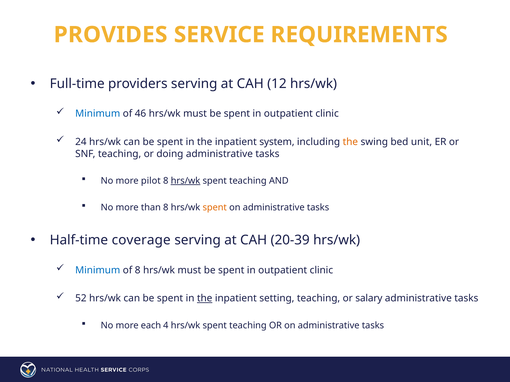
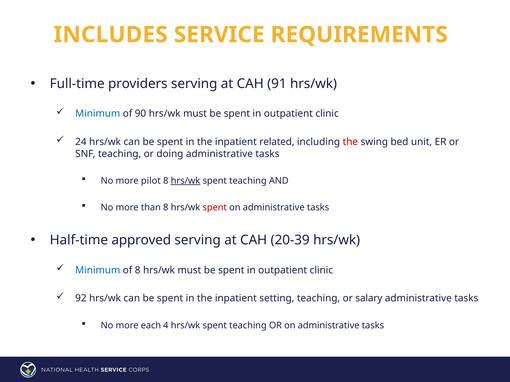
PROVIDES: PROVIDES -> INCLUDES (111, 35)
12: 12 -> 91 (277, 84)
46: 46 -> 90 (140, 114)
system: system -> related (277, 142)
the colour: orange -> red (350, 142)
spent colour: orange -> red (215, 208)
coverage: coverage -> approved (141, 241)
52: 52 -> 92 (81, 299)
the underline: present -> none (205, 299)
